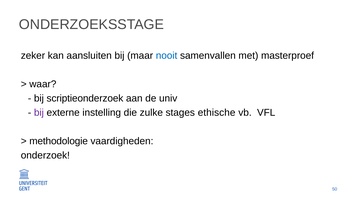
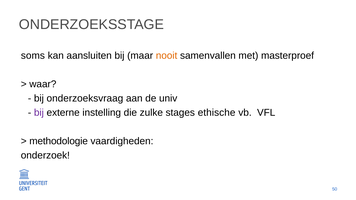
zeker: zeker -> soms (33, 56)
nooit colour: blue -> orange (167, 56)
scriptieonderzoek: scriptieonderzoek -> onderzoeksvraag (85, 98)
